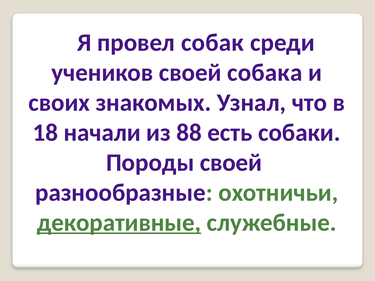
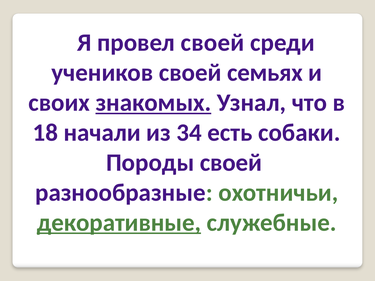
провел собак: собак -> своей (212, 43)
собака: собака -> семьях (265, 73)
знакомых underline: none -> present (153, 103)
88: 88 -> 34 (189, 133)
